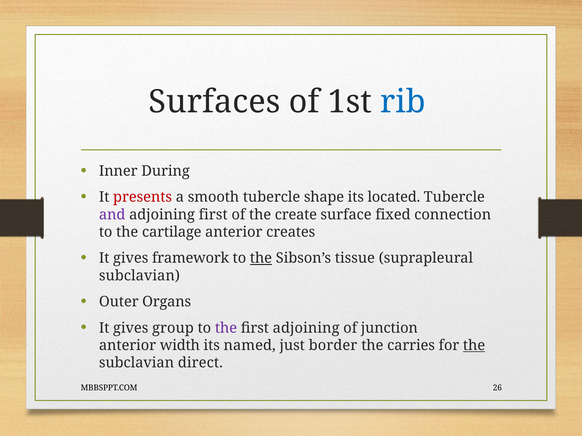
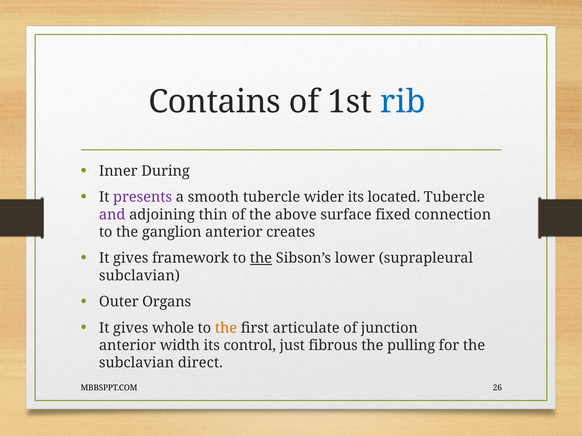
Surfaces: Surfaces -> Contains (215, 102)
presents colour: red -> purple (143, 197)
shape: shape -> wider (324, 197)
adjoining first: first -> thin (213, 215)
create: create -> above (296, 215)
cartilage: cartilage -> ganglion (172, 232)
tissue: tissue -> lower (355, 258)
group: group -> whole (173, 328)
the colour: purple -> orange (226, 328)
first adjoining: adjoining -> articulate (306, 328)
named: named -> control (250, 346)
border: border -> fibrous (333, 346)
carries: carries -> pulling (411, 346)
the underline: present -> none (474, 346)
